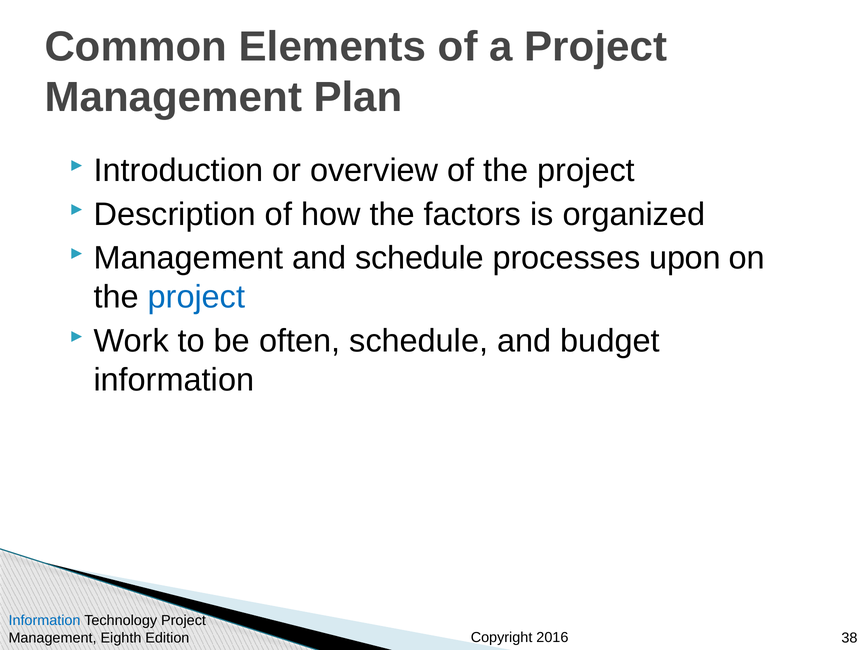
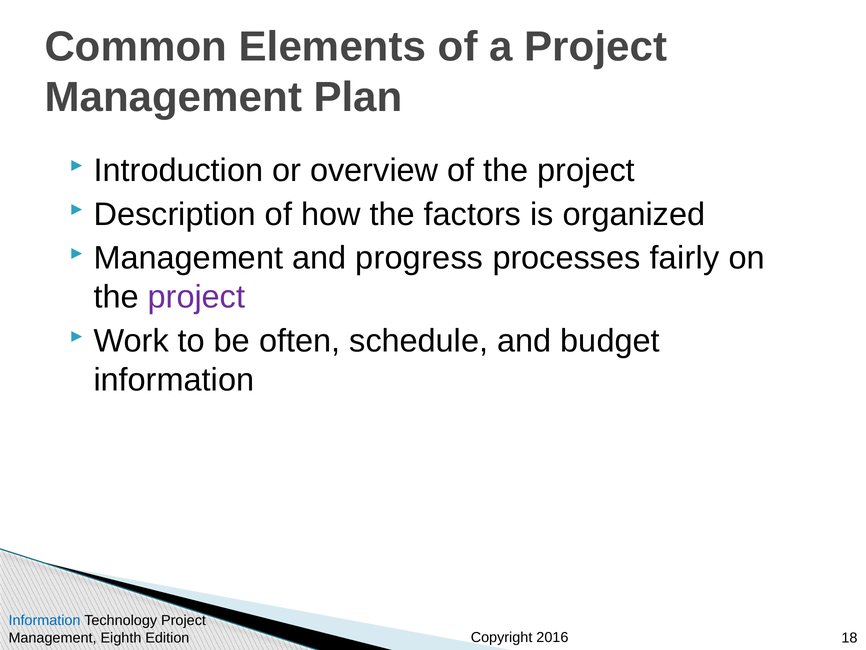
and schedule: schedule -> progress (419, 258)
upon: upon -> fairly (685, 258)
project colour: blue -> purple (197, 297)
38: 38 -> 18 (849, 638)
